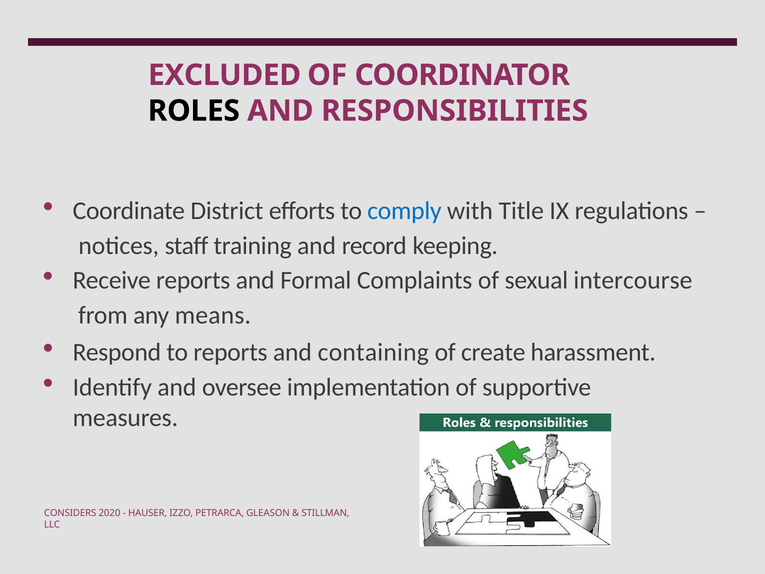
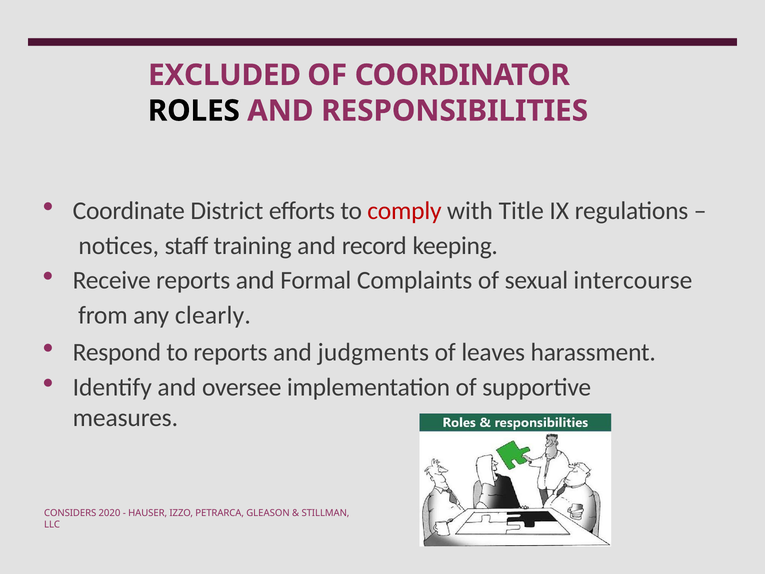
comply colour: blue -> red (404, 211)
means: means -> clearly (213, 315)
containing: containing -> judgments (373, 352)
create: create -> leaves (493, 352)
